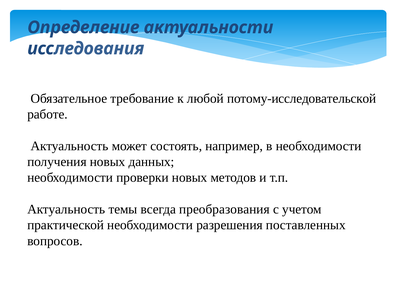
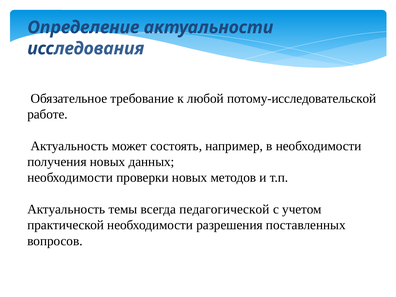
преобразования: преобразования -> педагогической (224, 209)
